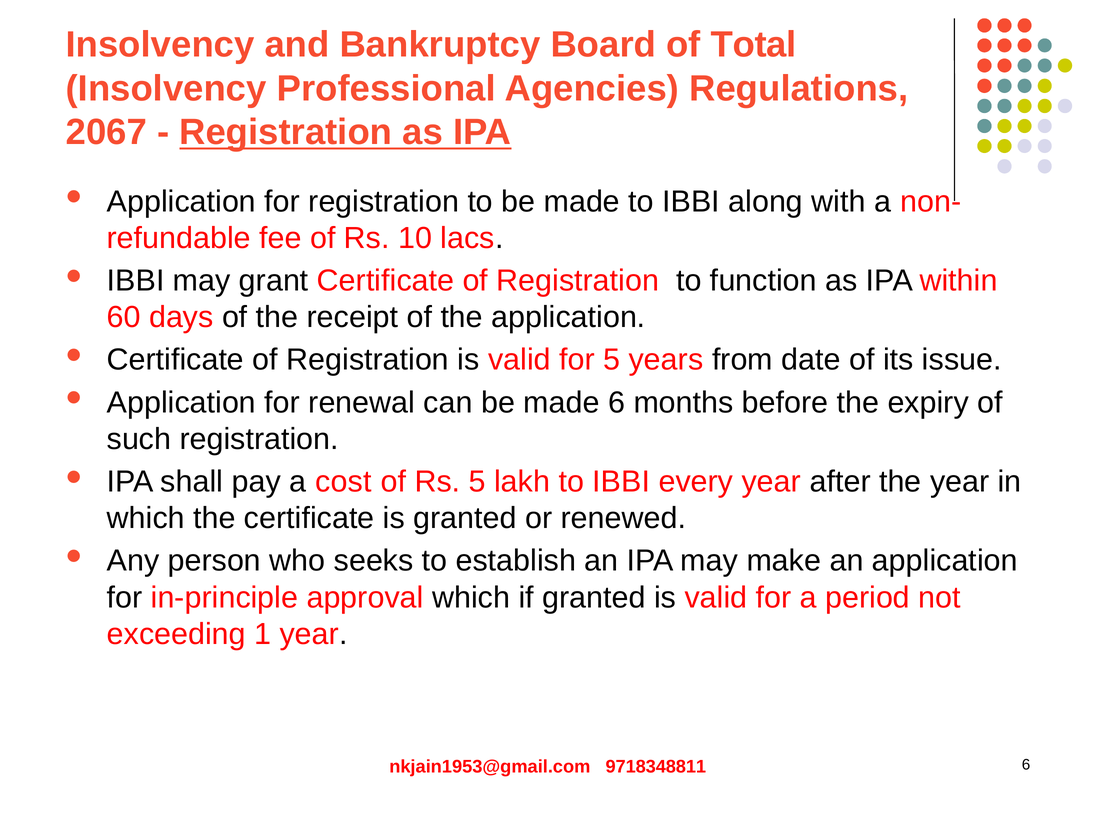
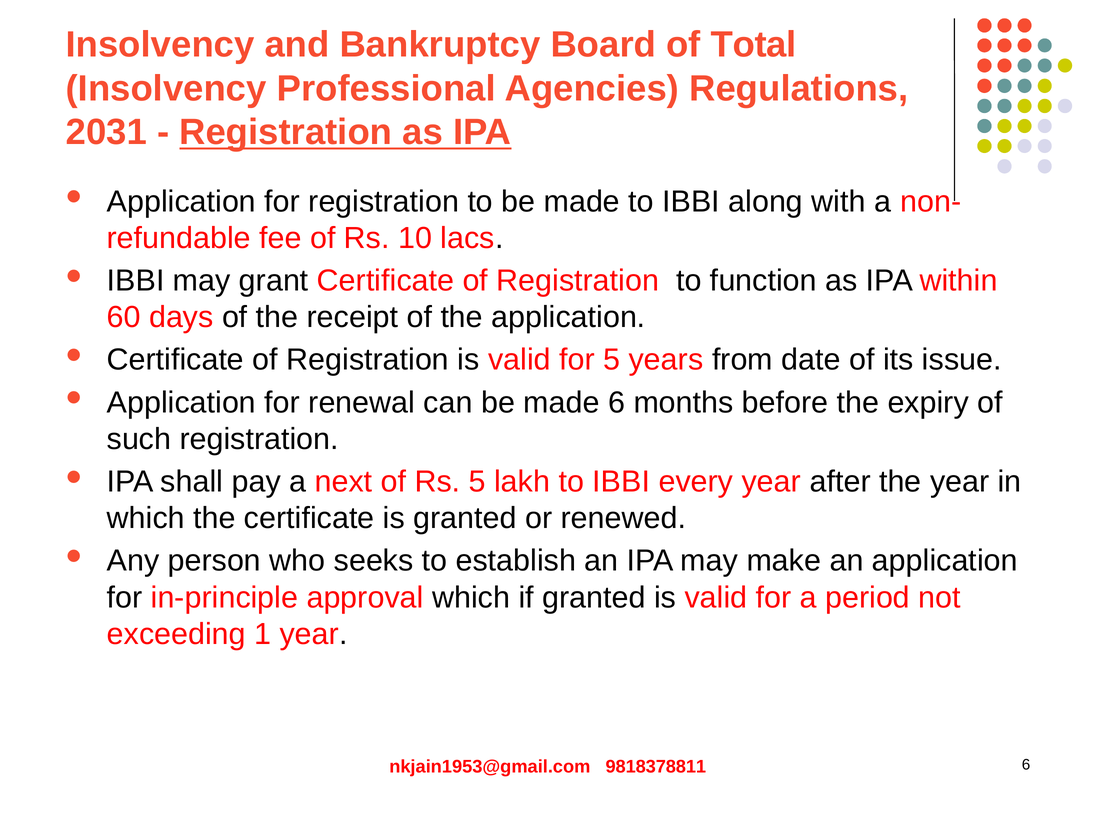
2067: 2067 -> 2031 (106, 132)
cost: cost -> next (344, 482)
9718348811: 9718348811 -> 9818378811 (656, 767)
